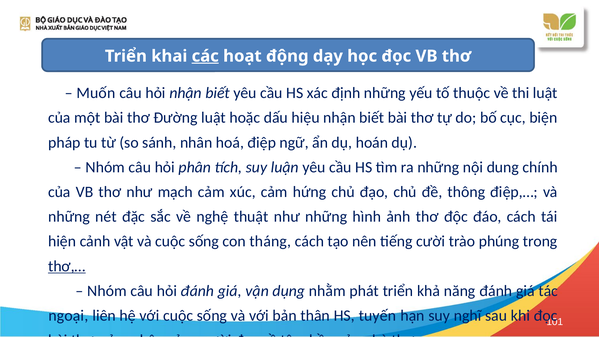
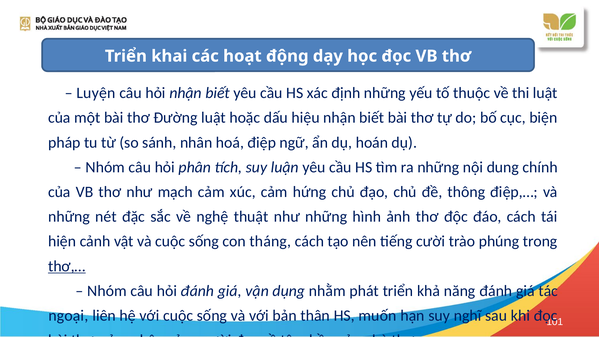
các underline: present -> none (205, 56)
Muốn: Muốn -> Luyện (96, 93)
tuyến: tuyến -> muốn (377, 316)
